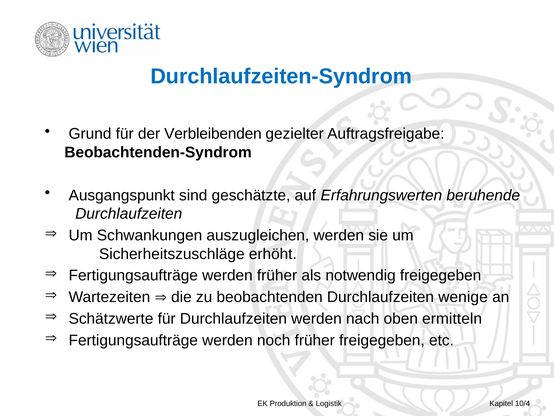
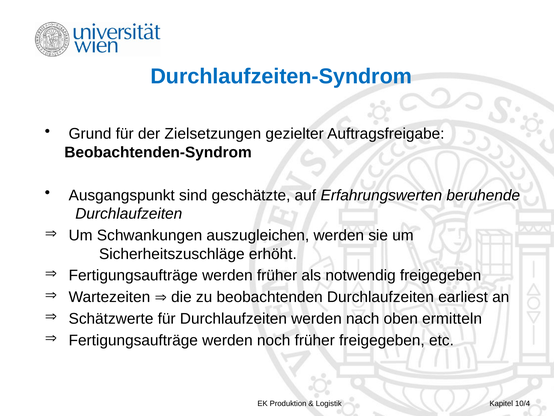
Verbleibenden: Verbleibenden -> Zielsetzungen (213, 134)
wenige: wenige -> earliest (463, 297)
